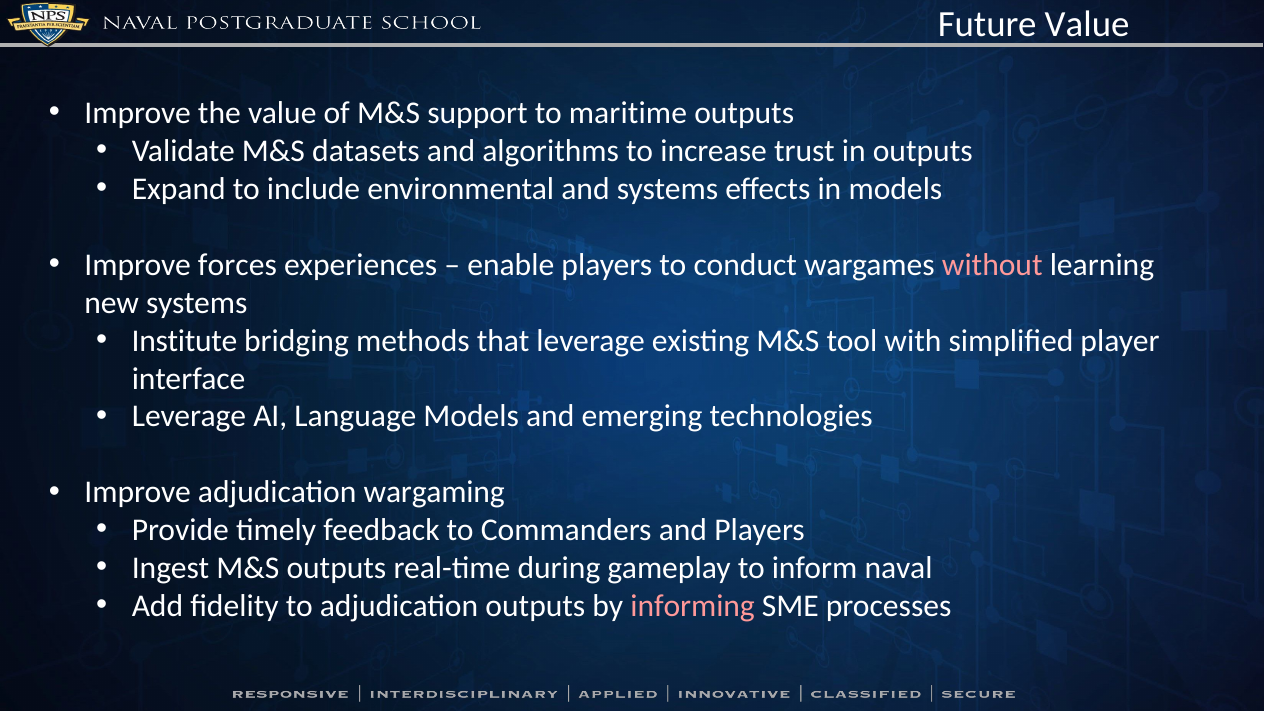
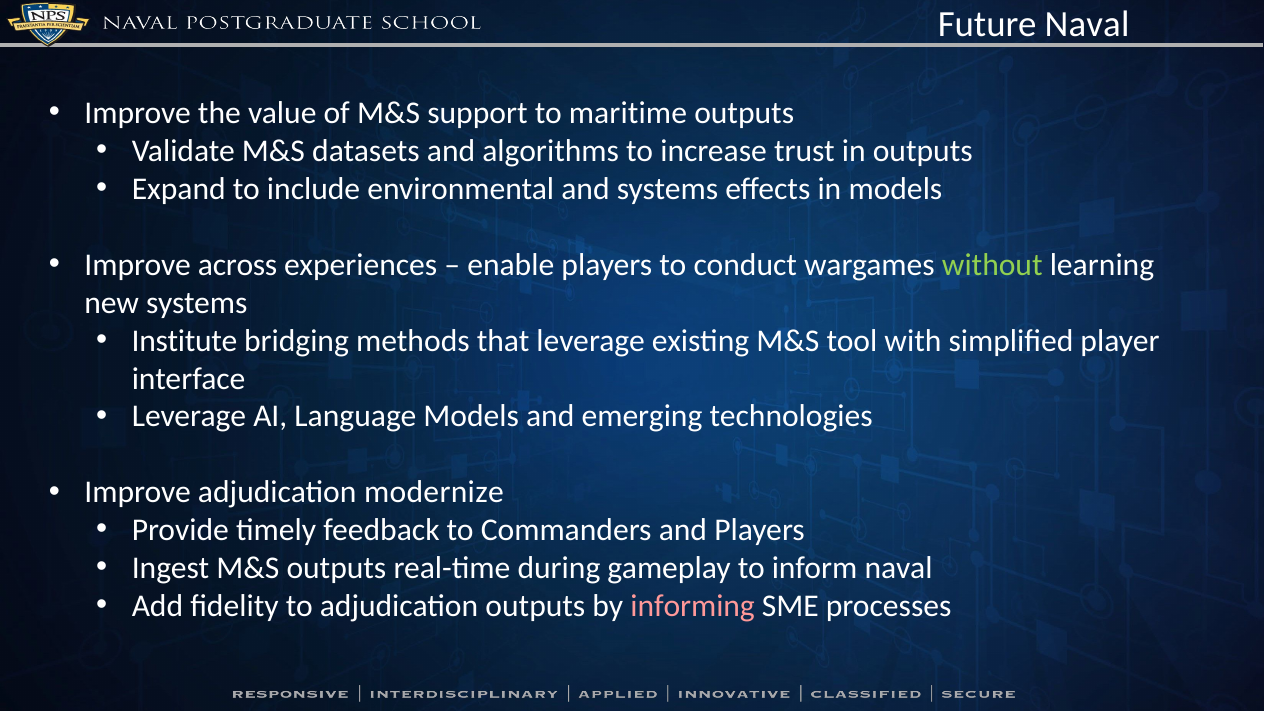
Future Value: Value -> Naval (1087, 25)
forces: forces -> across (238, 265)
without colour: pink -> light green (992, 265)
wargaming: wargaming -> modernize (434, 492)
